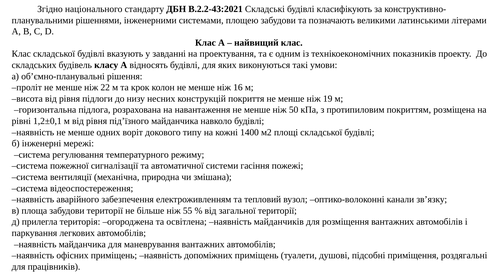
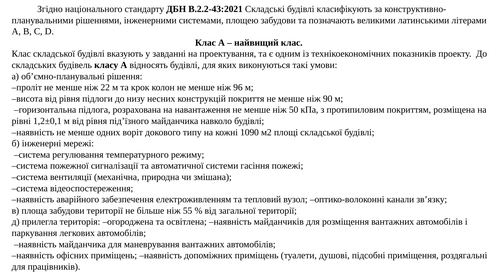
16: 16 -> 96 (238, 87)
19: 19 -> 90 (328, 99)
1400: 1400 -> 1090 (250, 132)
